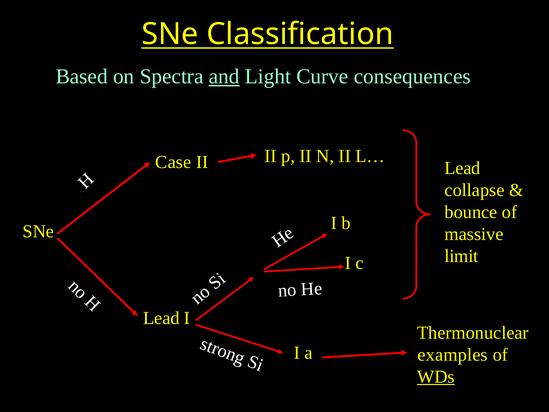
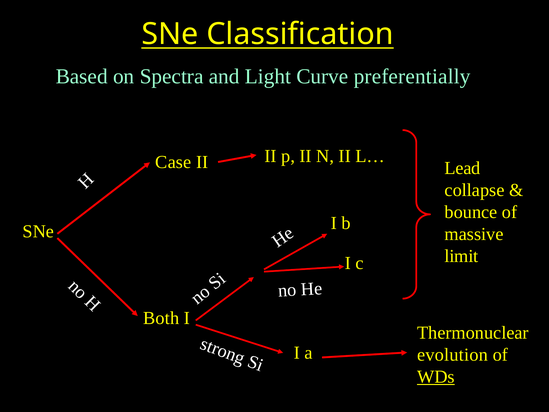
and underline: present -> none (224, 76)
consequences: consequences -> preferentially (412, 76)
Lead: Lead -> Both (161, 318)
examples: examples -> evolution (453, 354)
